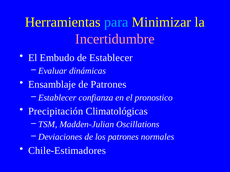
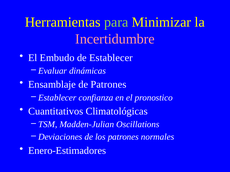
para colour: light blue -> light green (116, 22)
Precipitación: Precipitación -> Cuantitativos (56, 112)
Chile-Estimadores: Chile-Estimadores -> Enero-Estimadores (67, 151)
